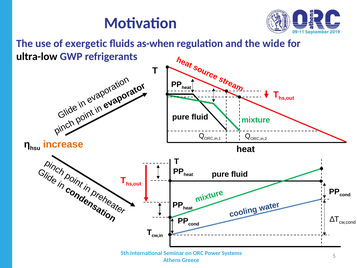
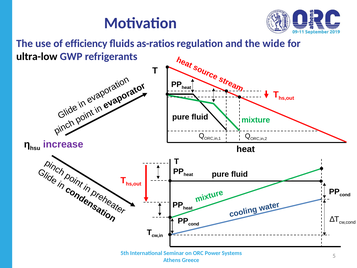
exergetic: exergetic -> efficiency (86, 43)
as-when: as-when -> as-ratios (156, 43)
increase colour: orange -> purple (63, 144)
